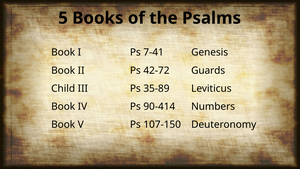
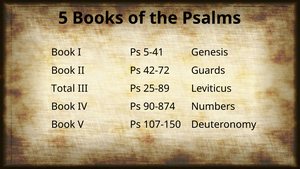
7-41: 7-41 -> 5-41 (154, 52)
Child: Child -> Total (63, 88)
35-89: 35-89 -> 25-89 (156, 88)
90-414: 90-414 -> 90-874 (159, 106)
